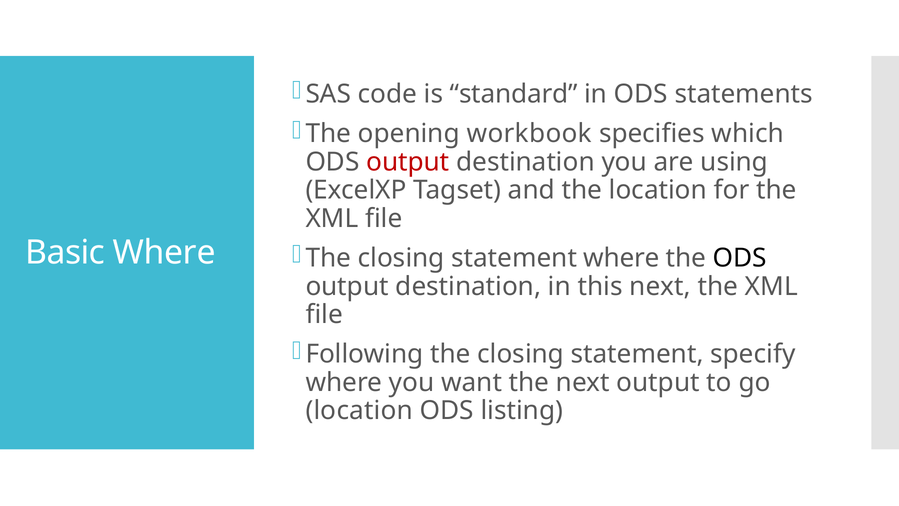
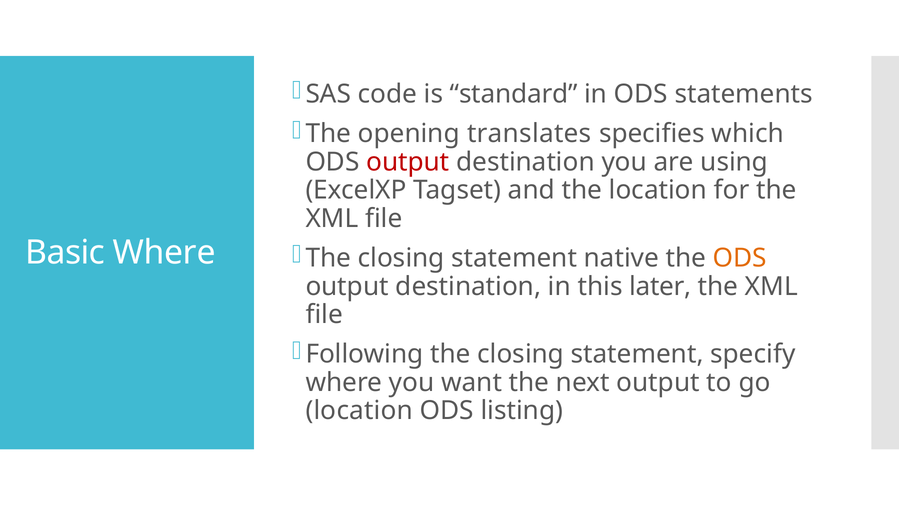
workbook: workbook -> translates (529, 134)
statement where: where -> native (621, 258)
ODS colour: black -> orange (740, 258)
this next: next -> later (660, 286)
